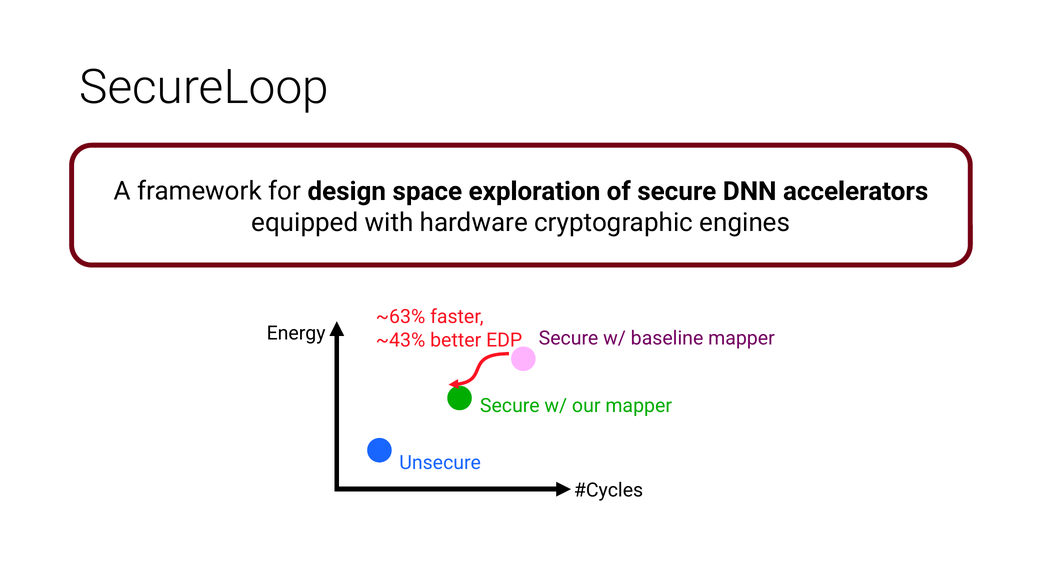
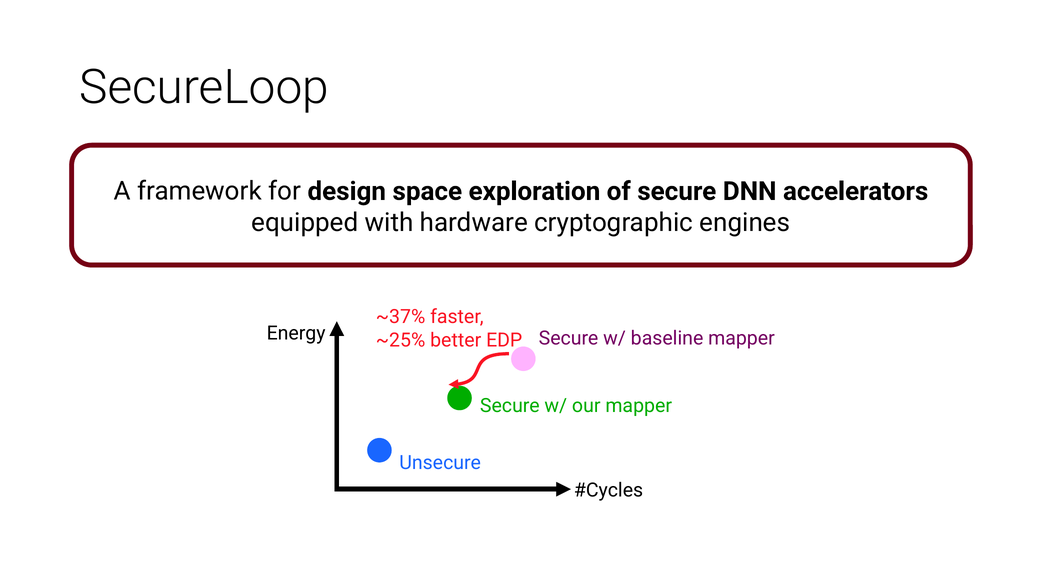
~63%: ~63% -> ~37% (401, 317)
~43%: ~43% -> ~25% (401, 340)
